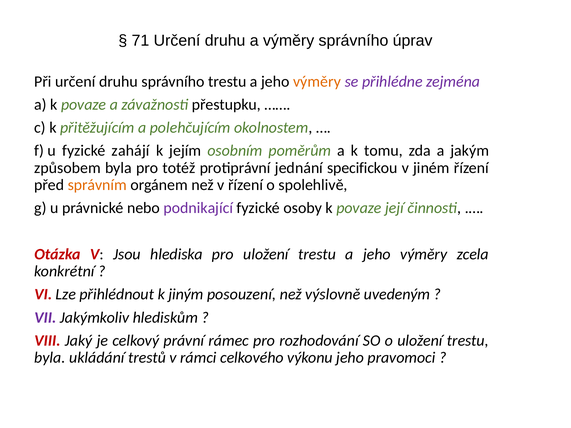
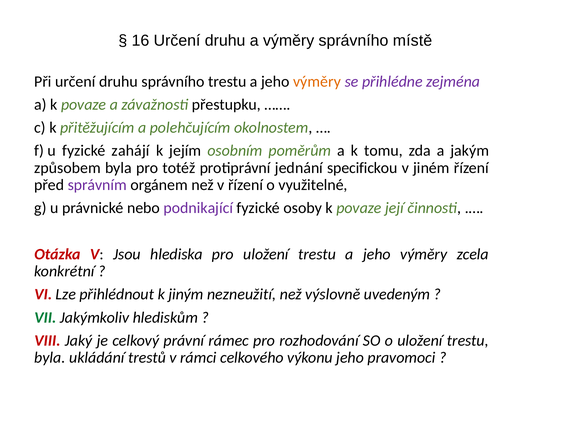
71: 71 -> 16 (140, 41)
úprav: úprav -> místě (413, 41)
správním colour: orange -> purple (97, 185)
spolehlivě: spolehlivě -> využitelné (313, 185)
posouzení: posouzení -> nezneužití (242, 295)
VII colour: purple -> green (45, 318)
